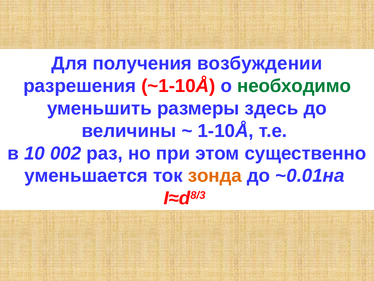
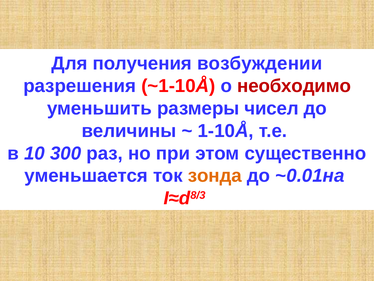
необходимо colour: green -> red (294, 86)
здесь: здесь -> чисел (272, 108)
002: 002 -> 300 (66, 153)
